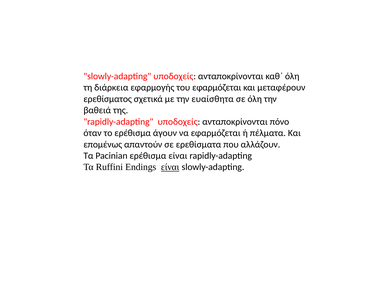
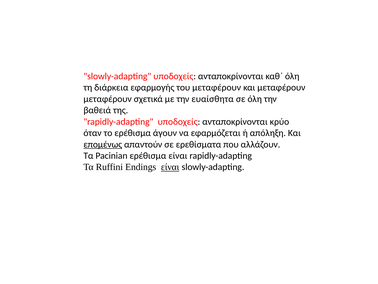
του εφαρμόζεται: εφαρμόζεται -> μεταφέρουν (217, 87)
ερεθίσματος: ερεθίσματος -> μεταφέρουν (108, 99)
πόνο: πόνο -> κρύο (279, 121)
πέλματα: πέλματα -> απόληξη (268, 133)
επομένως underline: none -> present (103, 144)
